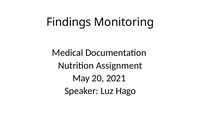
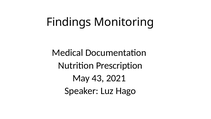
Assignment: Assignment -> Prescription (119, 65)
20: 20 -> 43 (98, 78)
